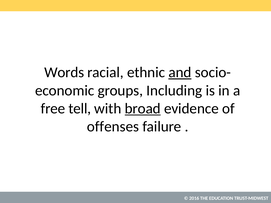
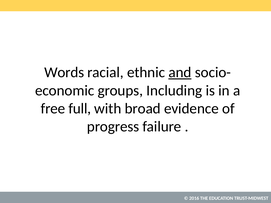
tell: tell -> full (80, 109)
broad underline: present -> none (143, 109)
offenses: offenses -> progress (113, 127)
